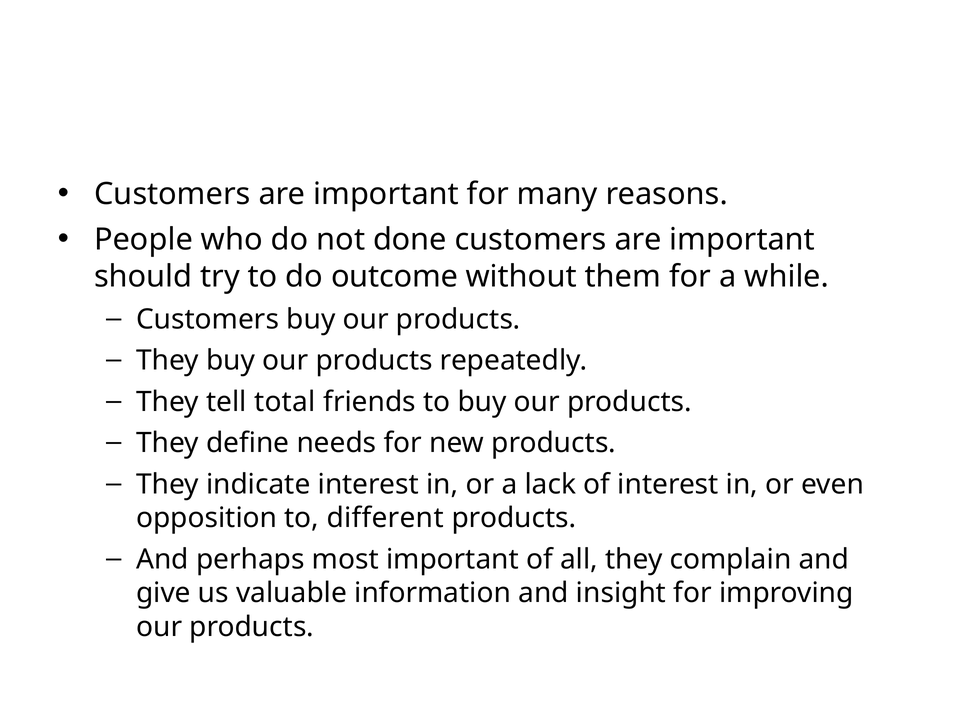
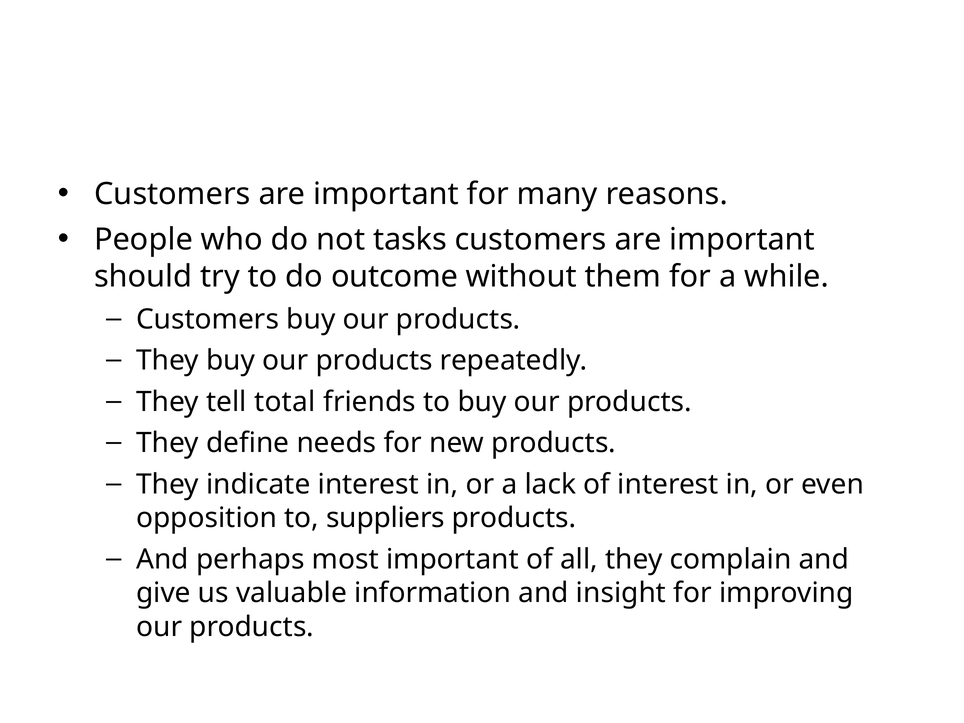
done: done -> tasks (410, 240)
different: different -> suppliers (386, 518)
